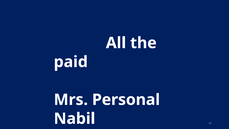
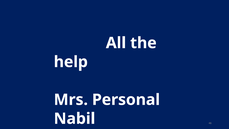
paid: paid -> help (71, 62)
